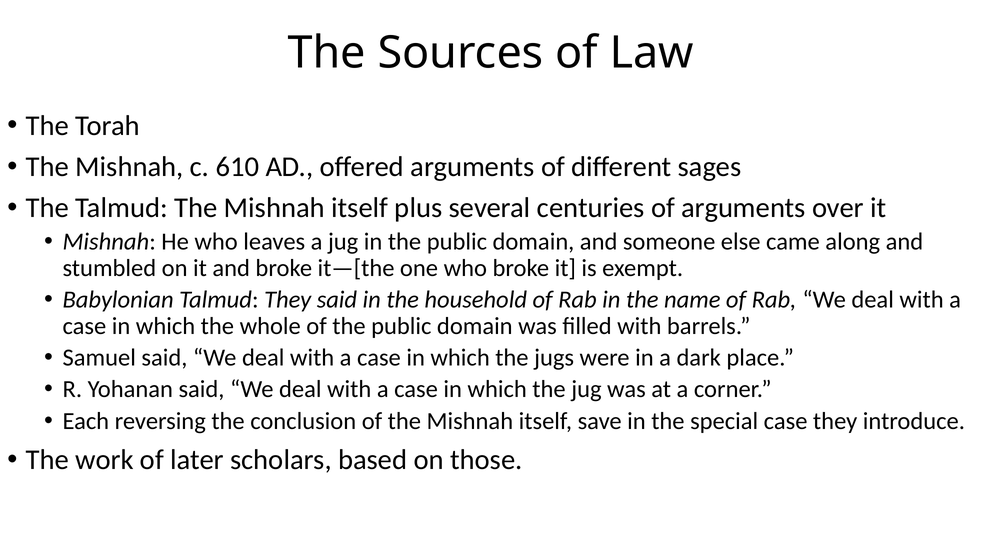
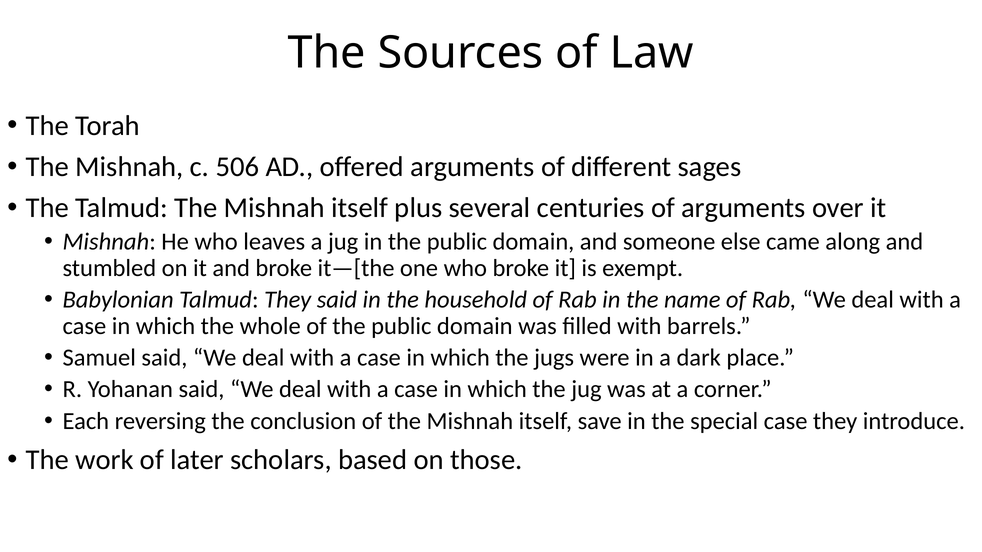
610: 610 -> 506 (237, 167)
